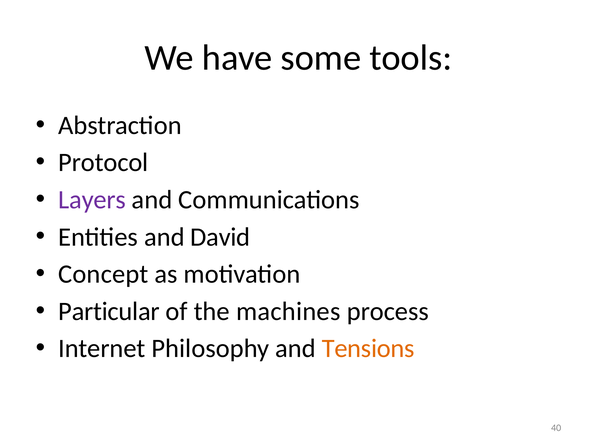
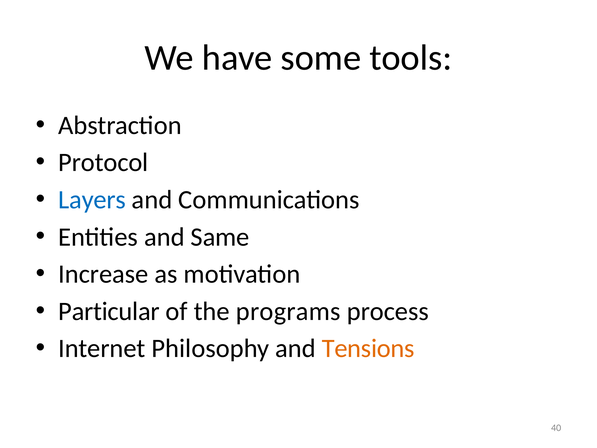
Layers colour: purple -> blue (92, 200)
David: David -> Same (220, 237)
Concept: Concept -> Increase (103, 274)
machines: machines -> programs (288, 311)
